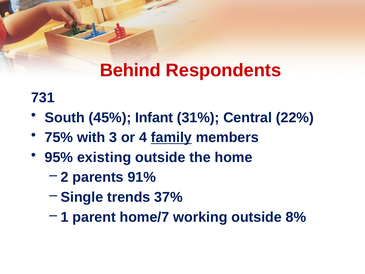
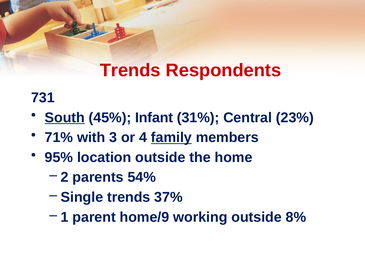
Behind: Behind -> Trends (130, 70)
South underline: none -> present (65, 117)
22%: 22% -> 23% (295, 117)
75%: 75% -> 71% (59, 137)
existing: existing -> location (104, 157)
91%: 91% -> 54% (142, 177)
home/7: home/7 -> home/9 (144, 217)
